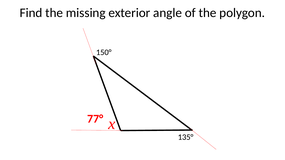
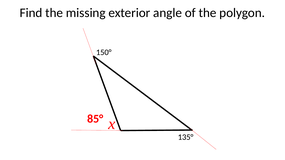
77°: 77° -> 85° (95, 119)
